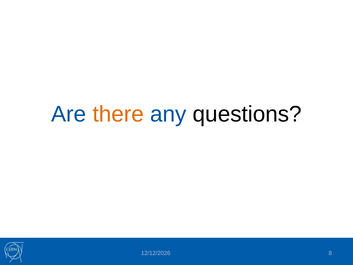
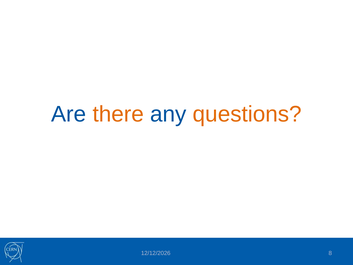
questions colour: black -> orange (247, 114)
